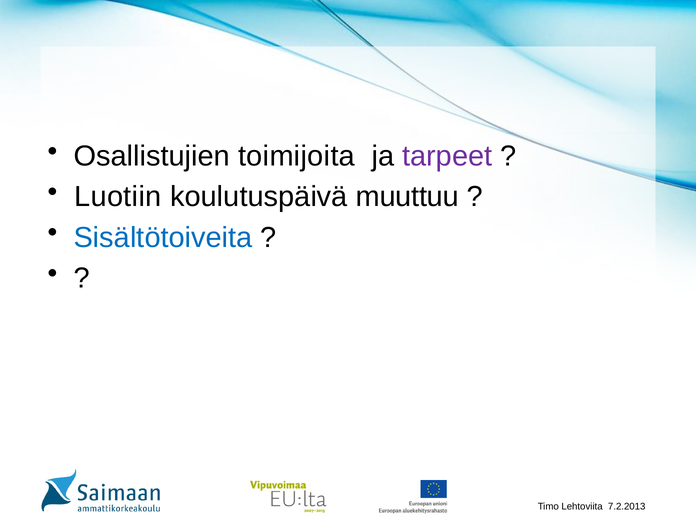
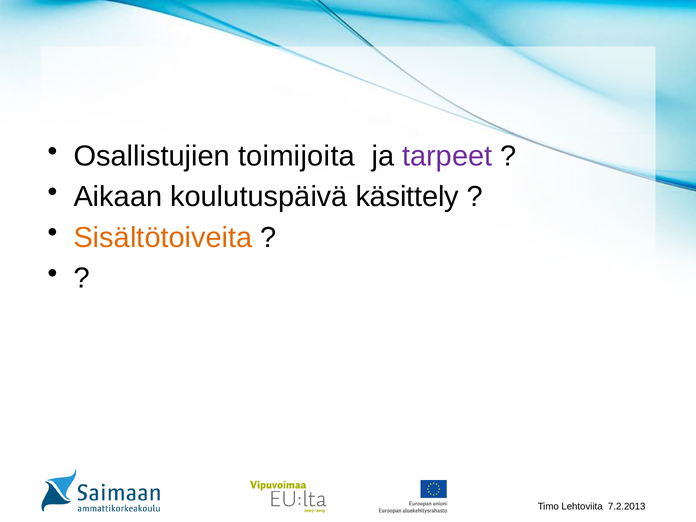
Luotiin: Luotiin -> Aikaan (118, 197)
muuttuu: muuttuu -> käsittely (407, 197)
Sisältötoiveita colour: blue -> orange (163, 238)
